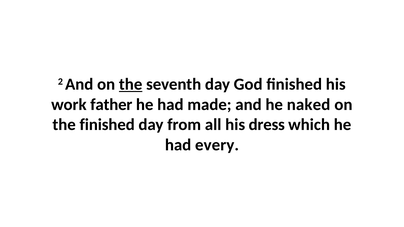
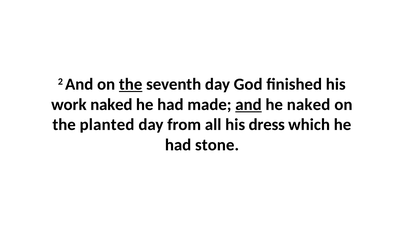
work father: father -> naked (111, 105)
and underline: none -> present (248, 105)
the finished: finished -> planted (107, 125)
every: every -> stone (217, 145)
